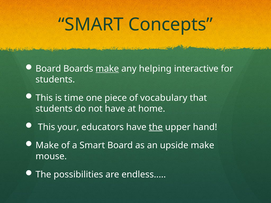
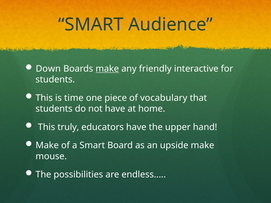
Concepts: Concepts -> Audience (171, 25)
Board: Board -> Down (48, 69)
helping: helping -> friendly (155, 69)
your: your -> truly (68, 127)
the underline: present -> none (156, 127)
